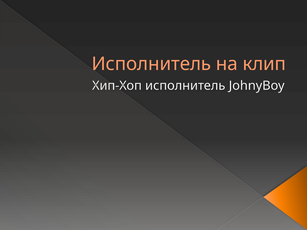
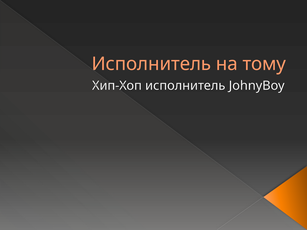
клип: клип -> тому (264, 64)
